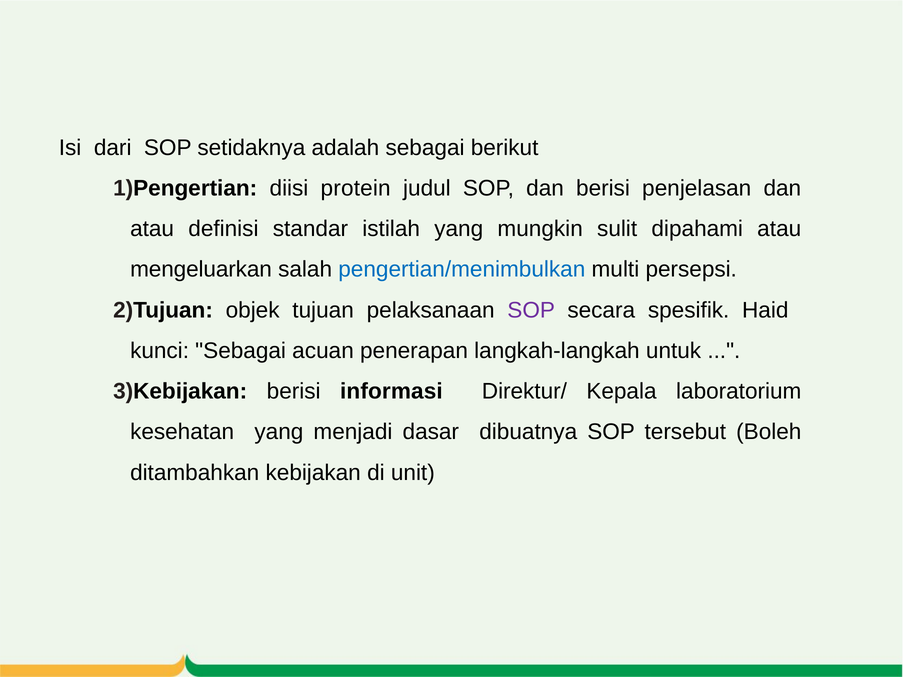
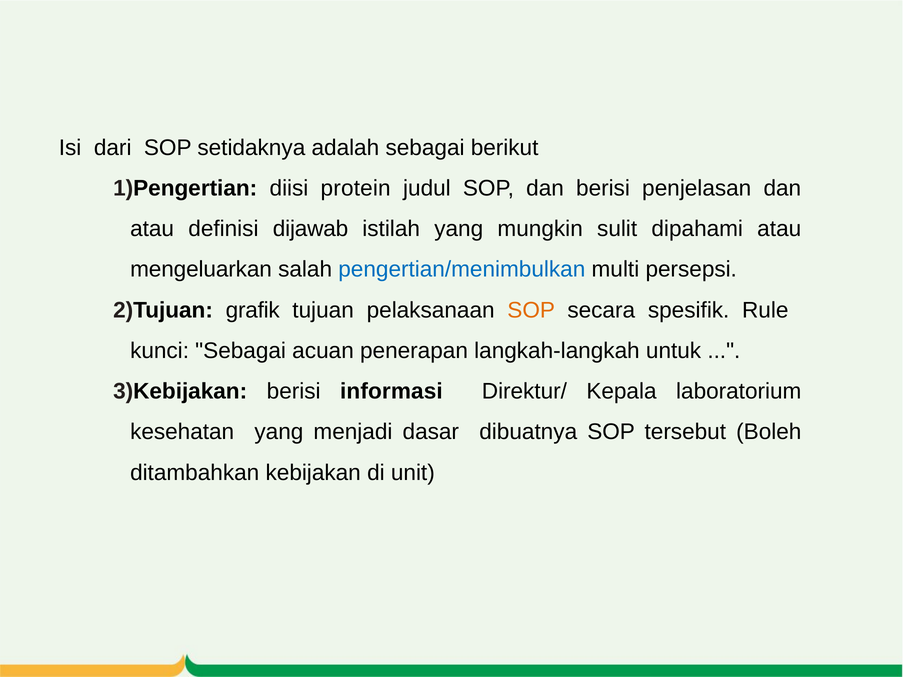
standar: standar -> dijawab (311, 229)
objek: objek -> grafik (253, 310)
SOP colour: purple -> orange (531, 310)
Haid: Haid -> Rule (765, 310)
